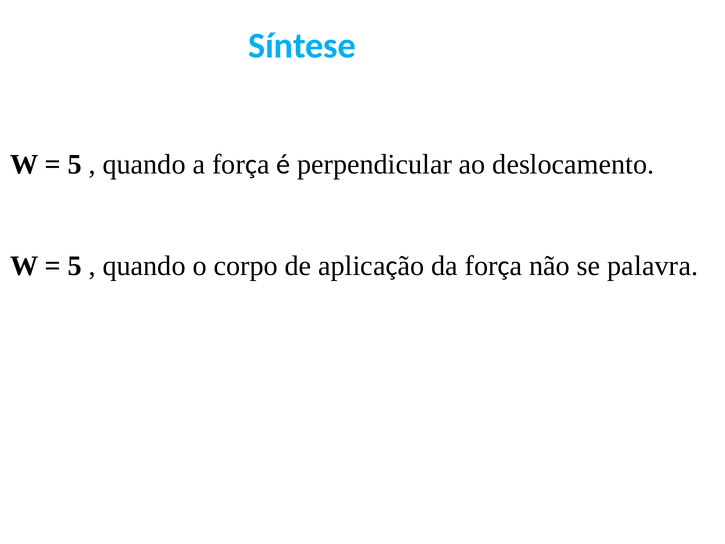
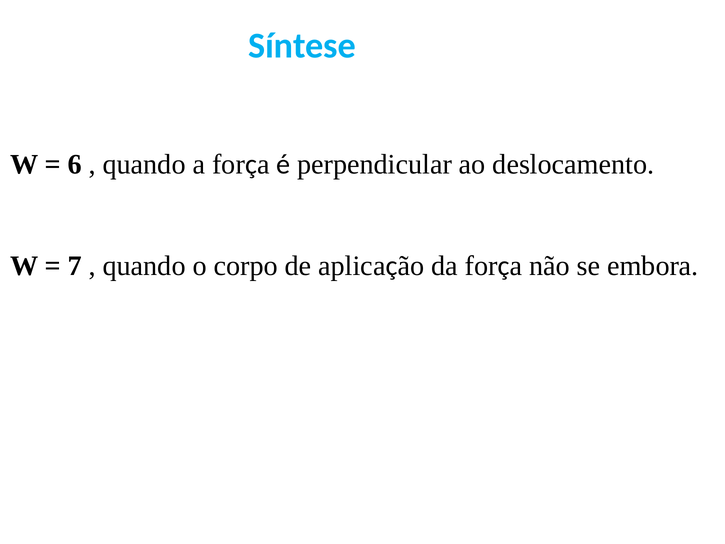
5: 5 -> 6 (75, 164)
5: 5 -> 7 (75, 266)
palavra: palavra -> embora (653, 266)
